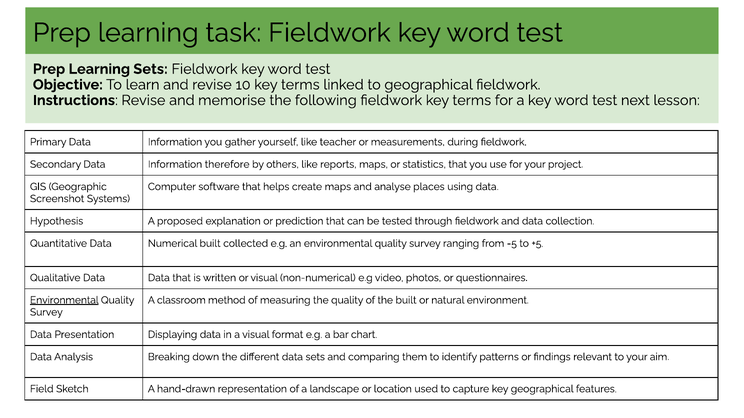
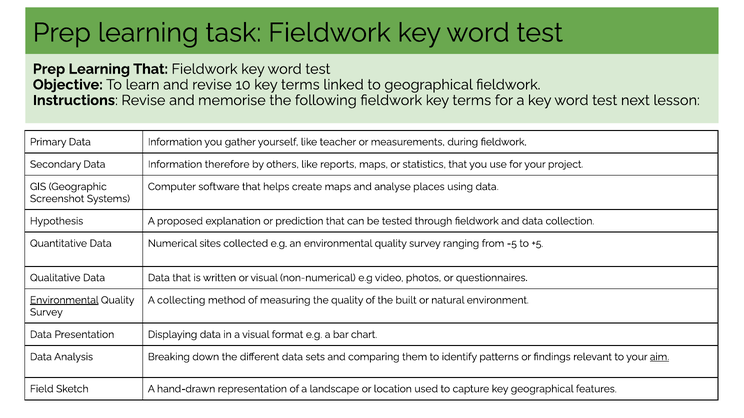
Learning Sets: Sets -> That (151, 69)
Numerical built: built -> sites (210, 244)
classroom: classroom -> collecting (181, 300)
aim underline: none -> present (660, 357)
